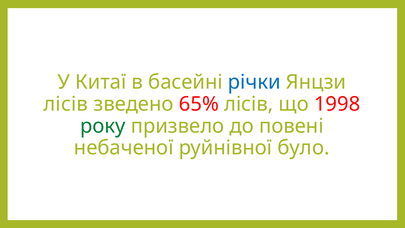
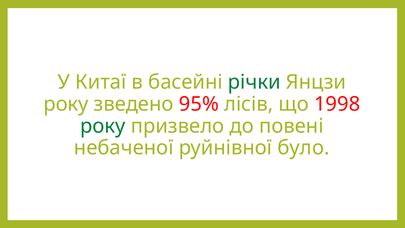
річки colour: blue -> green (254, 82)
лісів: лісів -> року (66, 104)
65%: 65% -> 95% (199, 104)
